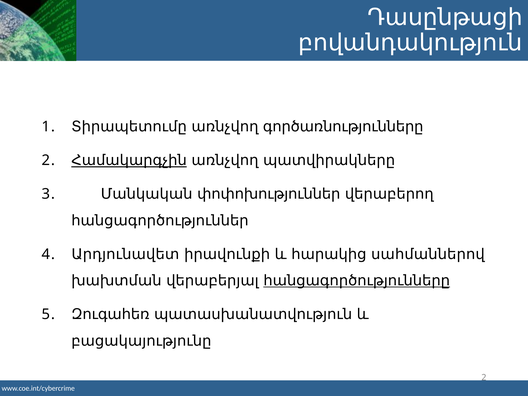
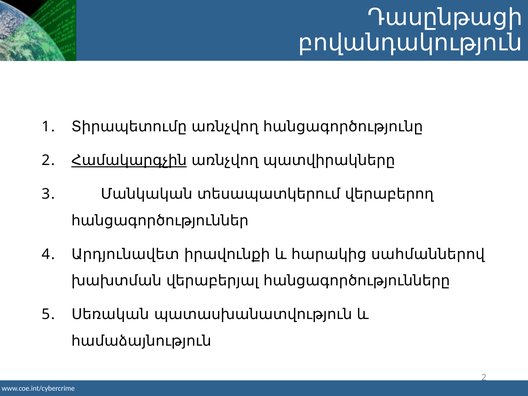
գործառնությունները: գործառնությունները -> հանցագործությունը (343, 127)
փոփոխություններ: փոփոխություններ -> տեսապատկերում (269, 194)
հանցագործությունները underline: present -> none (357, 281)
Զուգահեռ: Զուգահեռ -> Սեռական (110, 314)
բացակայությունը: բացակայությունը -> համաձայնություն (141, 341)
